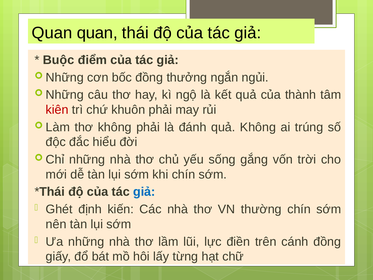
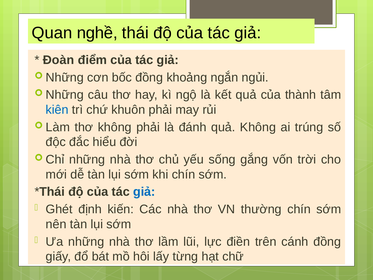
Quan quan: quan -> nghề (97, 33)
Buộc: Buộc -> Đoàn (59, 60)
thưởng: thưởng -> khoảng (187, 77)
kiên colour: red -> blue (57, 110)
